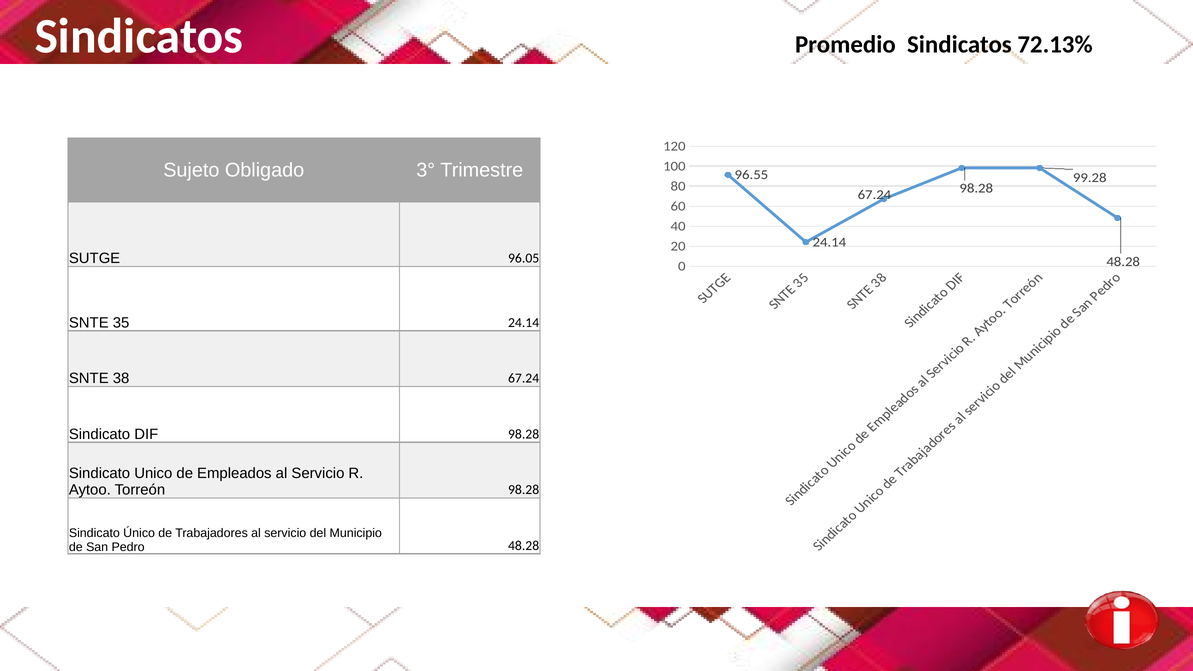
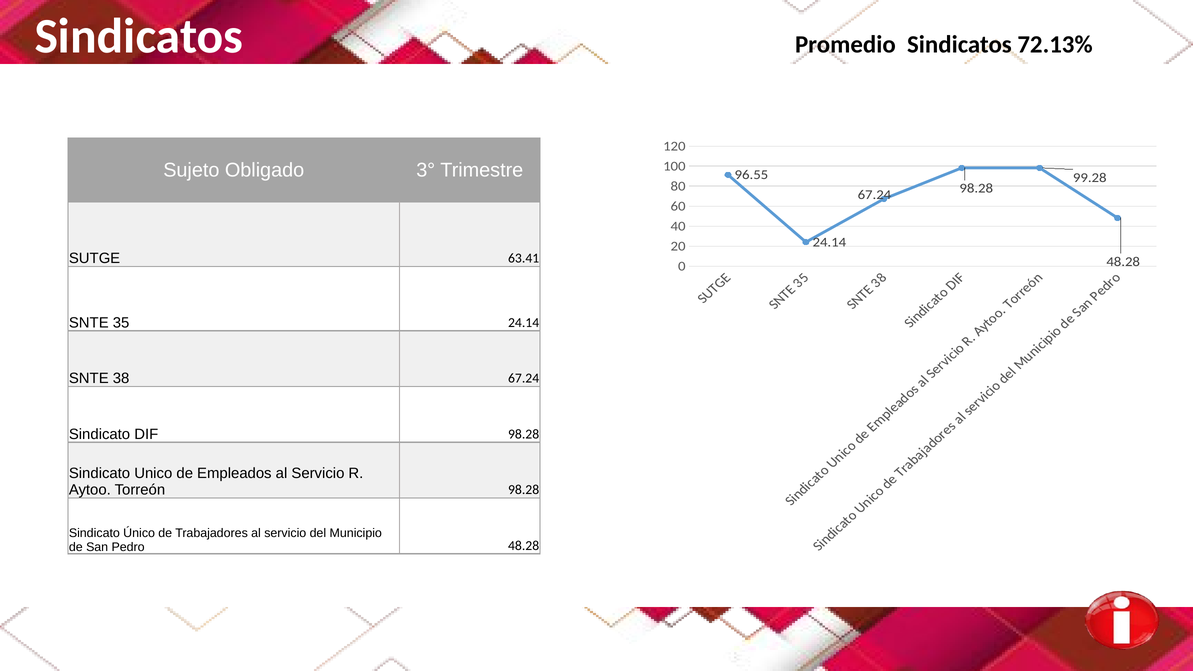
96.05: 96.05 -> 63.41 (524, 258)
